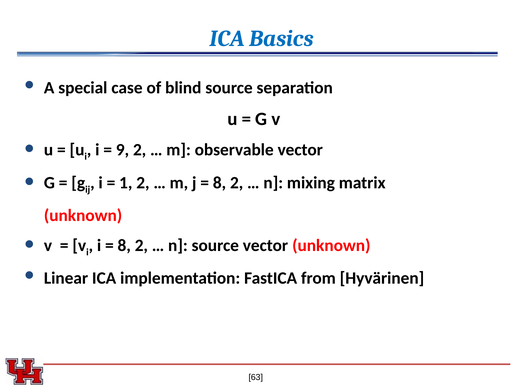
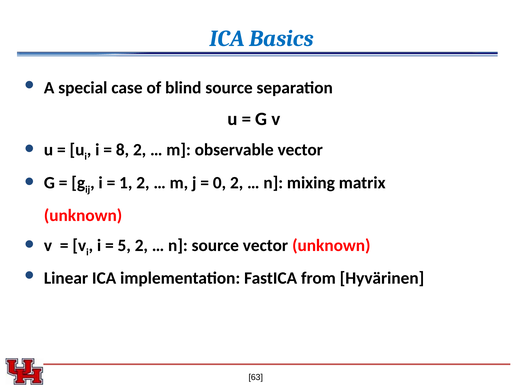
9: 9 -> 8 (122, 150)
8: 8 -> 0 (219, 183)
8: 8 -> 5 (124, 246)
